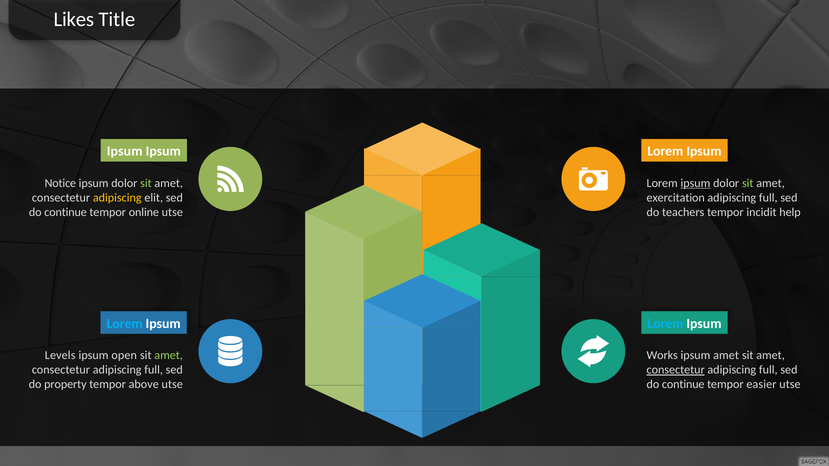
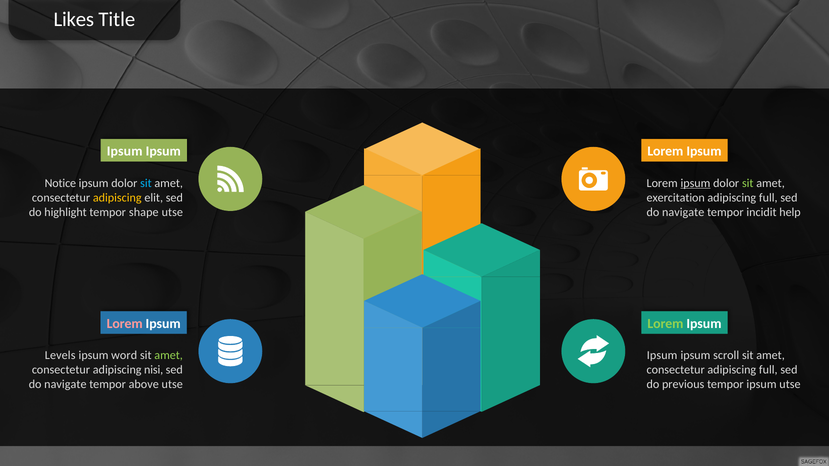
sit colour: light green -> light blue (146, 183)
continue: continue -> highlight (66, 212)
online: online -> shape (144, 212)
teachers: teachers -> navigate (683, 212)
Lorem colour: light blue -> pink (125, 324)
Lorem colour: light blue -> light green (665, 324)
open: open -> word (124, 356)
Works: Works -> Ipsum (662, 356)
ipsum amet: amet -> scroll (726, 356)
full: full -> nisi (154, 370)
consectetur underline: present -> none (676, 370)
property: property -> navigate (65, 385)
continue: continue -> previous (683, 385)
tempor easier: easier -> ipsum (761, 385)
